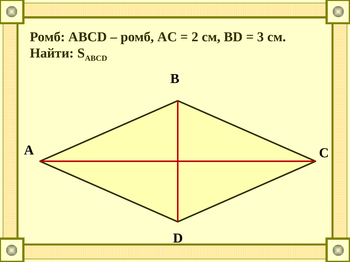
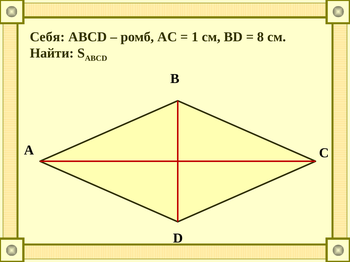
Ромб: Ромб -> Себя (47, 37)
2: 2 -> 1 (195, 37)
3: 3 -> 8 (261, 37)
